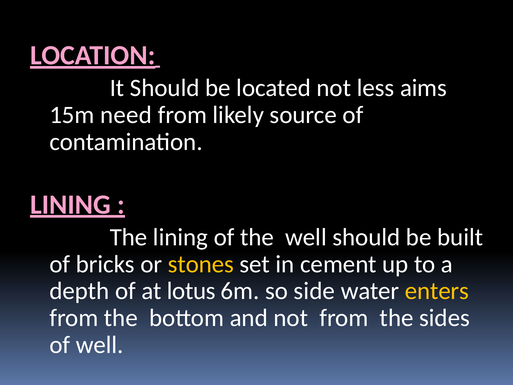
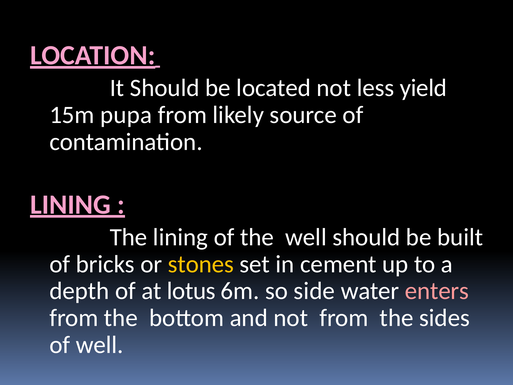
aims: aims -> yield (423, 88)
need: need -> pupa (126, 115)
enters colour: yellow -> pink (437, 291)
